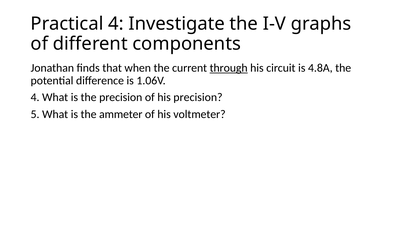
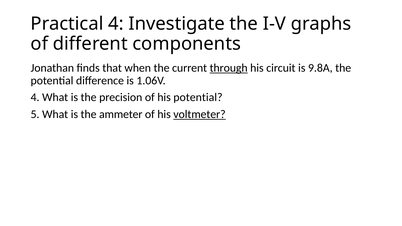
4.8A: 4.8A -> 9.8A (320, 68)
his precision: precision -> potential (198, 97)
voltmeter underline: none -> present (200, 114)
